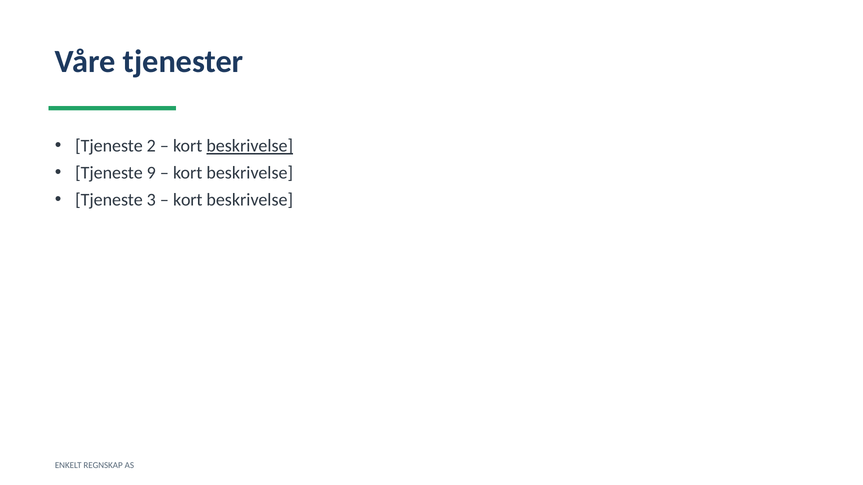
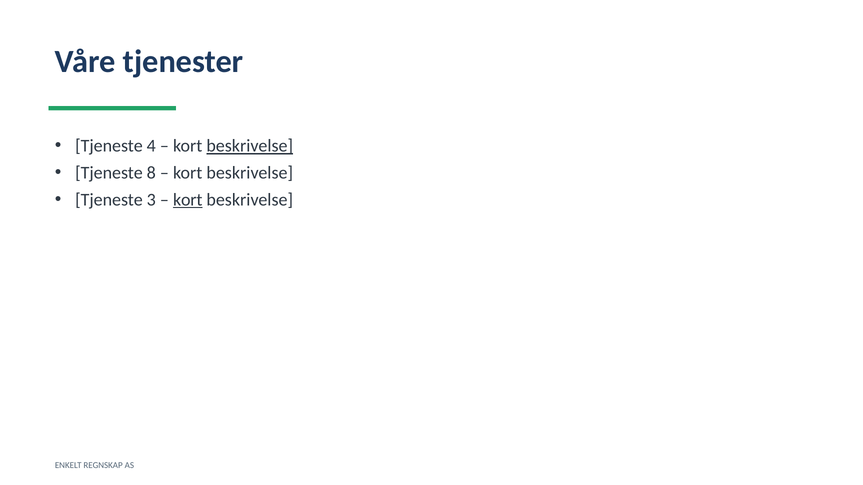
2: 2 -> 4 (151, 146)
9: 9 -> 8 (151, 173)
kort underline: none -> present (188, 200)
